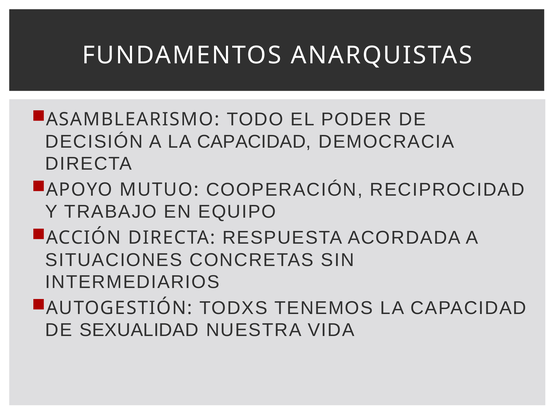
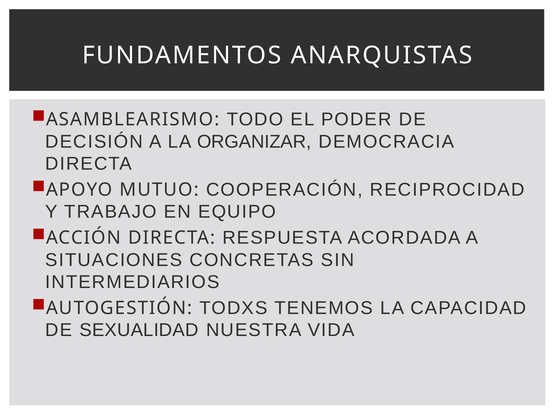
A LA CAPACIDAD: CAPACIDAD -> ORGANIZAR (254, 142)
